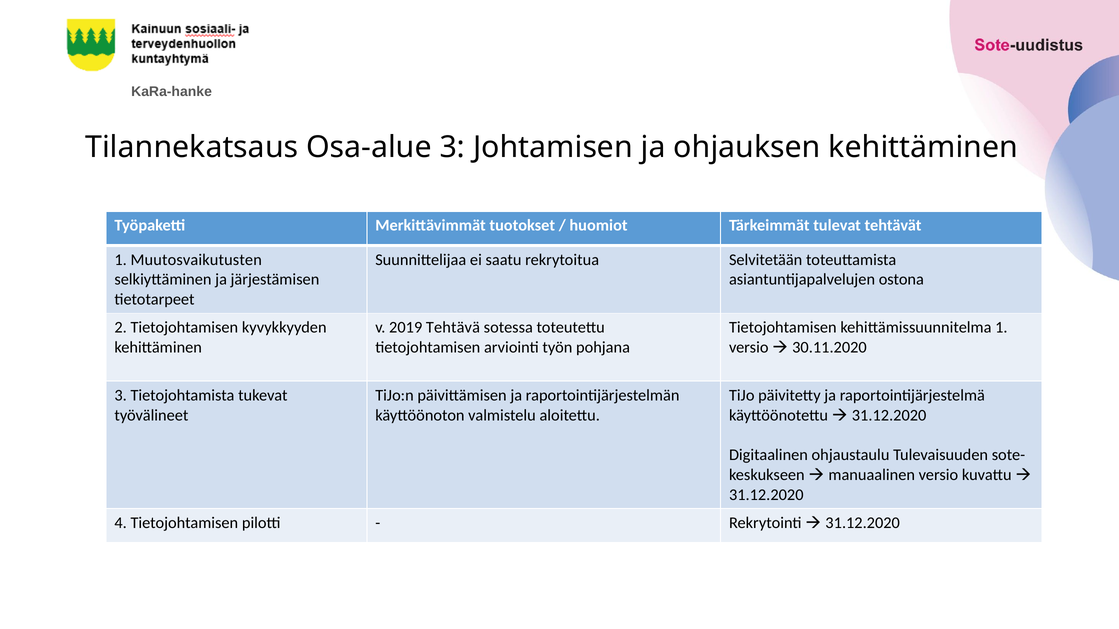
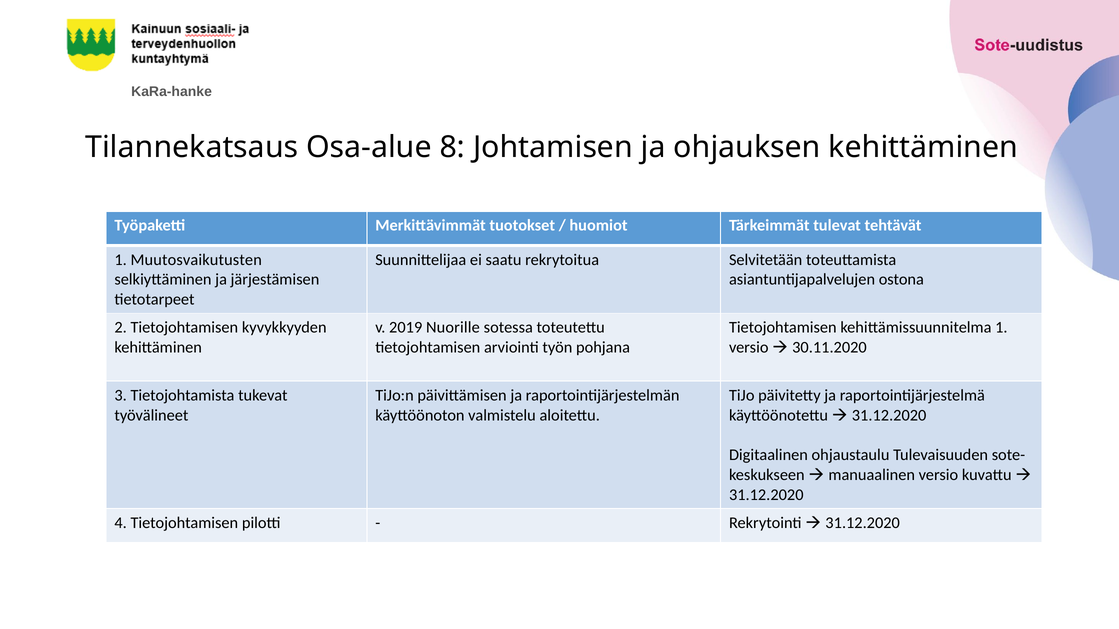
Osa-alue 3: 3 -> 8 (452, 147)
Tehtävä: Tehtävä -> Nuorille (453, 328)
